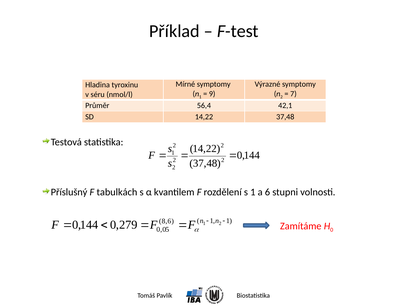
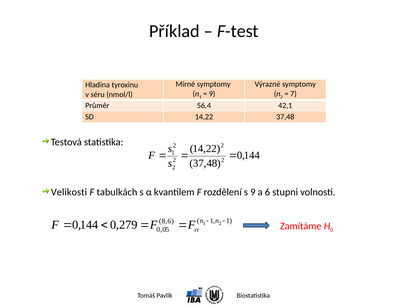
Příslušný: Příslušný -> Velikosti (69, 192)
s 1: 1 -> 9 (253, 192)
